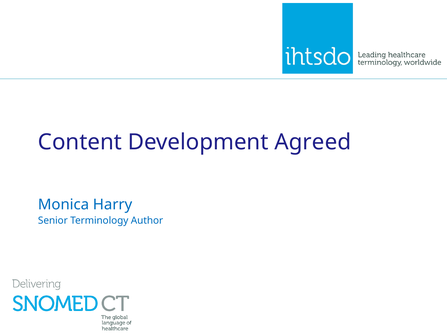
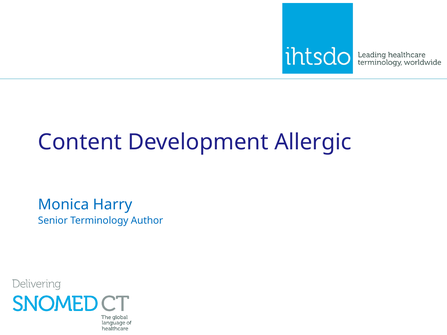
Agreed: Agreed -> Allergic (313, 142)
